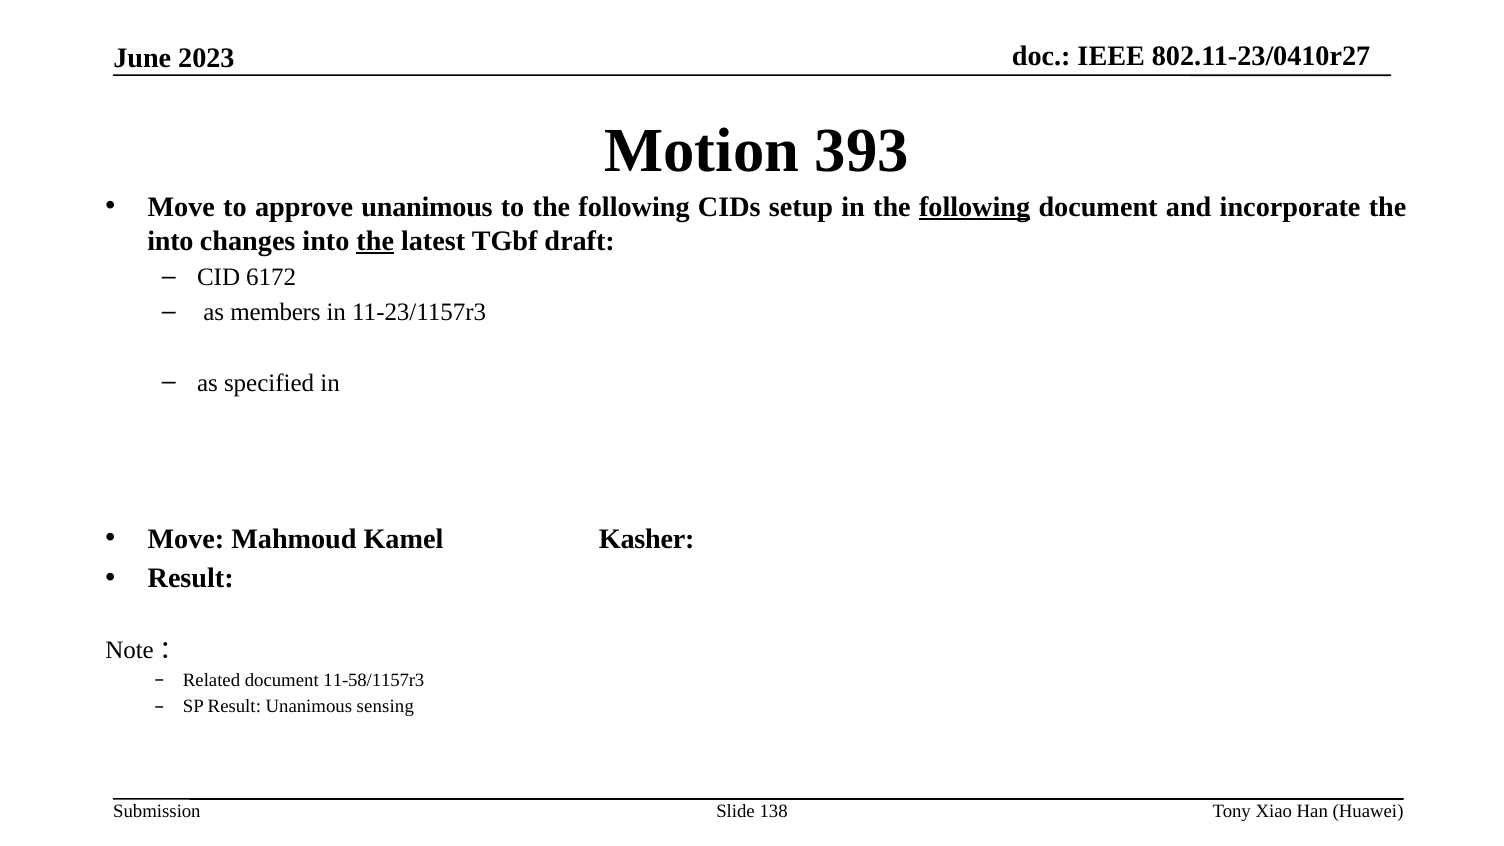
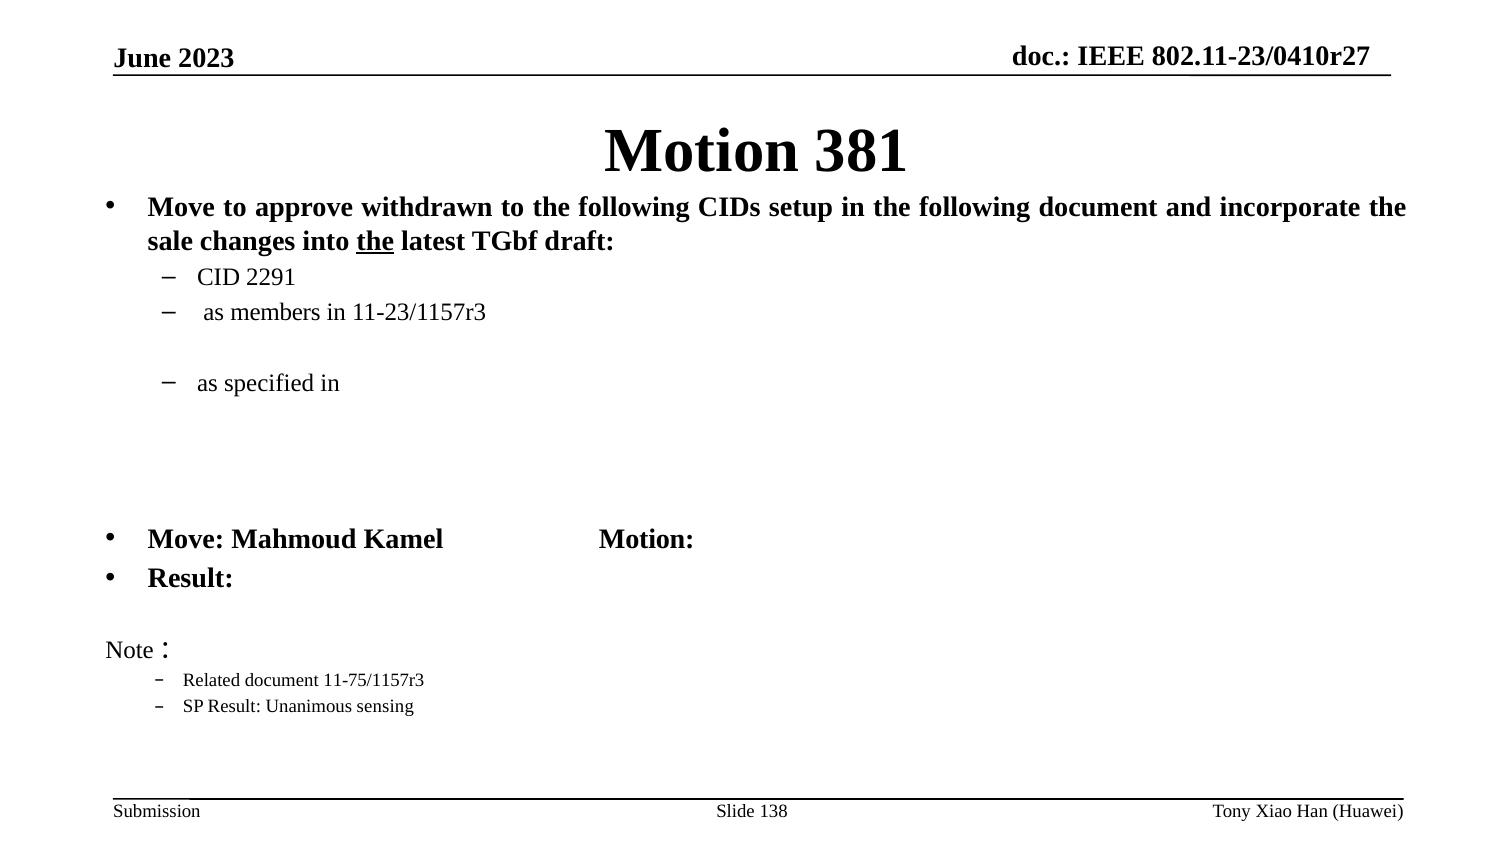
393: 393 -> 381 (862, 151)
approve unanimous: unanimous -> withdrawn (427, 207)
following underline: present -> none (975, 207)
into: into -> sale (170, 241)
6172: 6172 -> 2291 (271, 278)
Kamel Kasher: Kasher -> Motion (647, 539)
11-58/1157r3: 11-58/1157r3 -> 11-75/1157r3 (374, 680)
